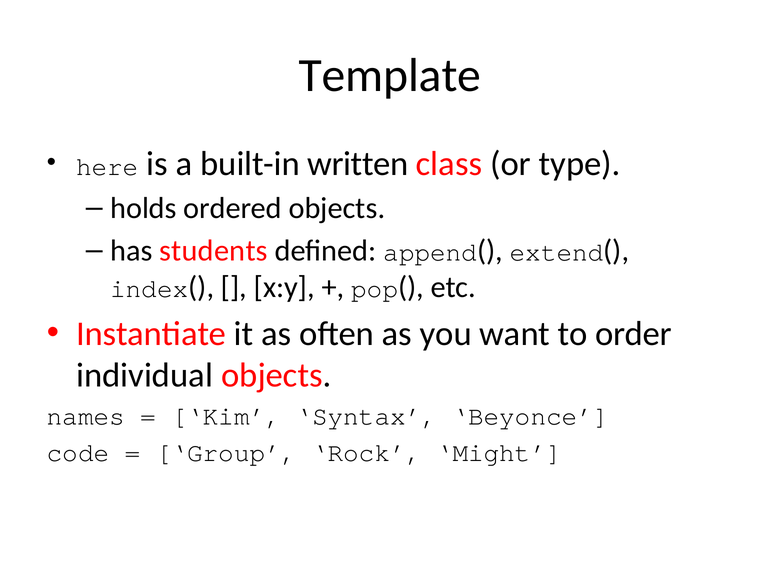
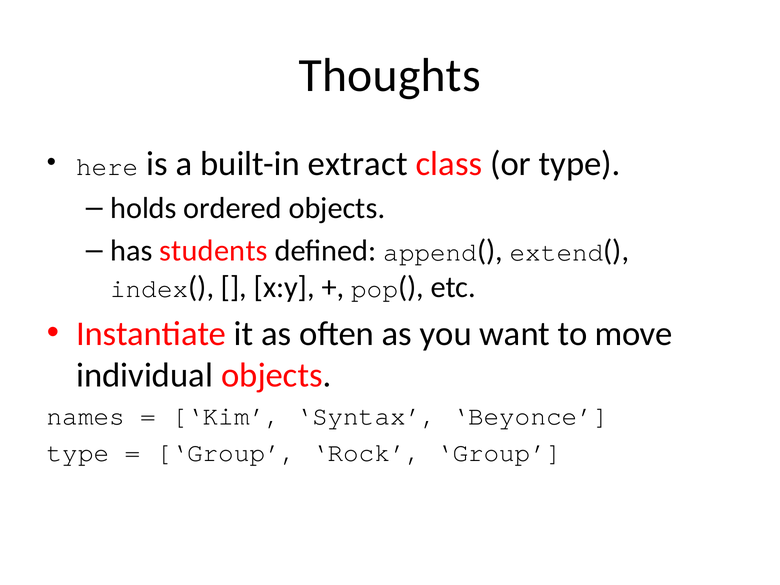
Template: Template -> Thoughts (390, 76)
written: written -> extract (358, 164)
order: order -> move (634, 334)
code: code -> type (78, 453)
Rock Might: Might -> Group (499, 453)
